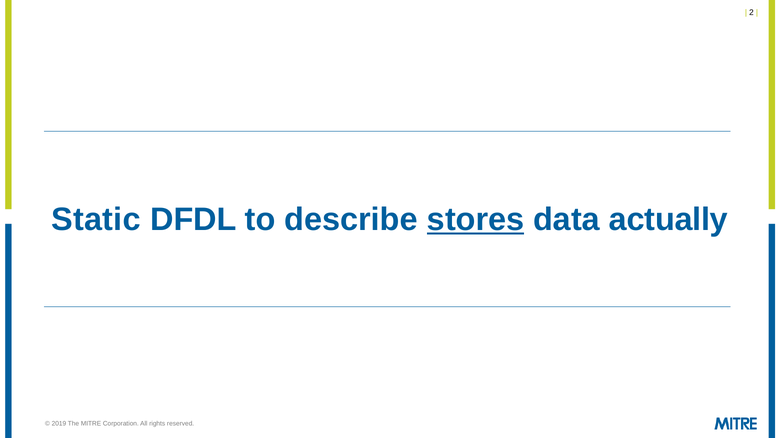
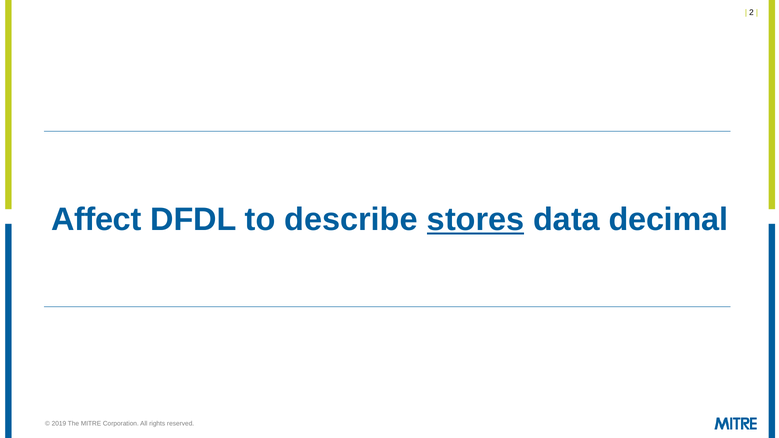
Static: Static -> Affect (96, 219)
actually: actually -> decimal (668, 219)
